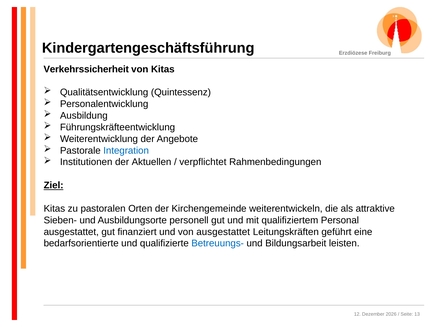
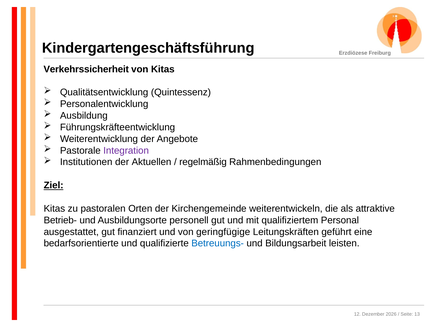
Integration colour: blue -> purple (126, 150)
verpflichtet: verpflichtet -> regelmäßig (203, 162)
Sieben-: Sieben- -> Betrieb- (60, 220)
von ausgestattet: ausgestattet -> geringfügige (223, 231)
